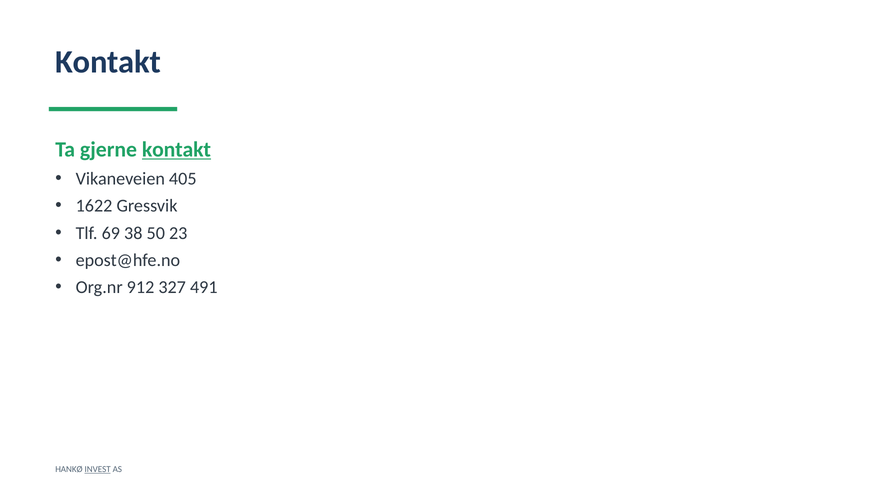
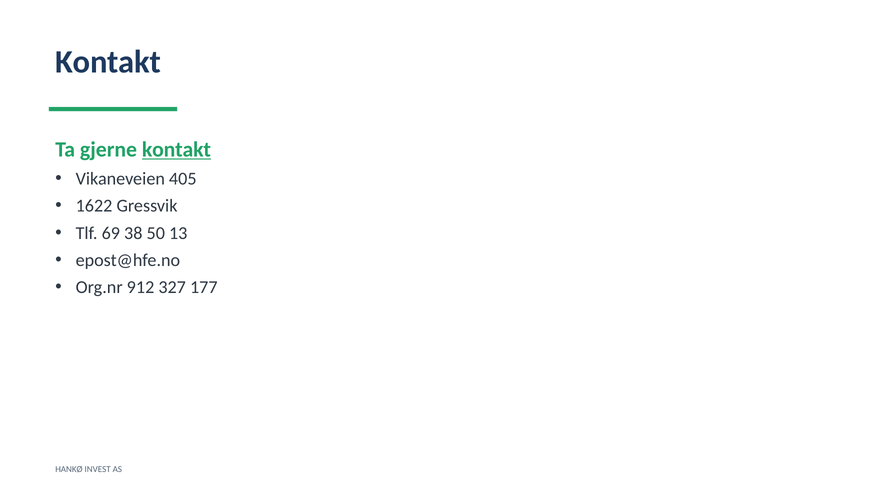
23: 23 -> 13 (178, 233)
491: 491 -> 177 (204, 287)
INVEST underline: present -> none (98, 469)
